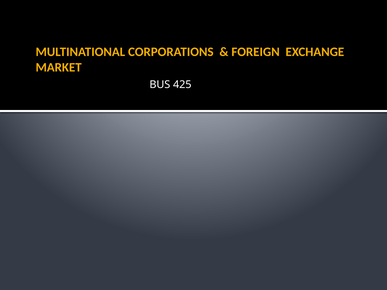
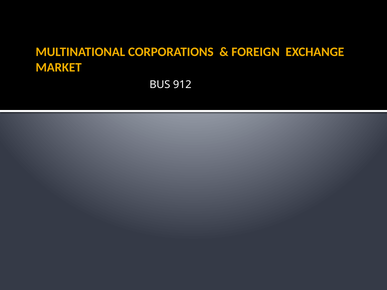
425: 425 -> 912 (182, 85)
